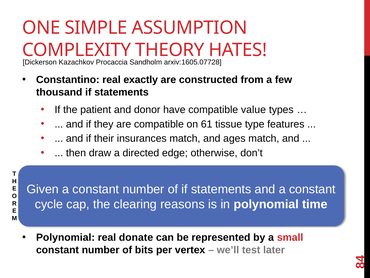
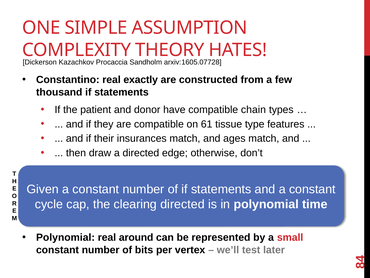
value: value -> chain (253, 110)
clearing reasons: reasons -> directed (182, 204)
donate: donate -> around (136, 237)
